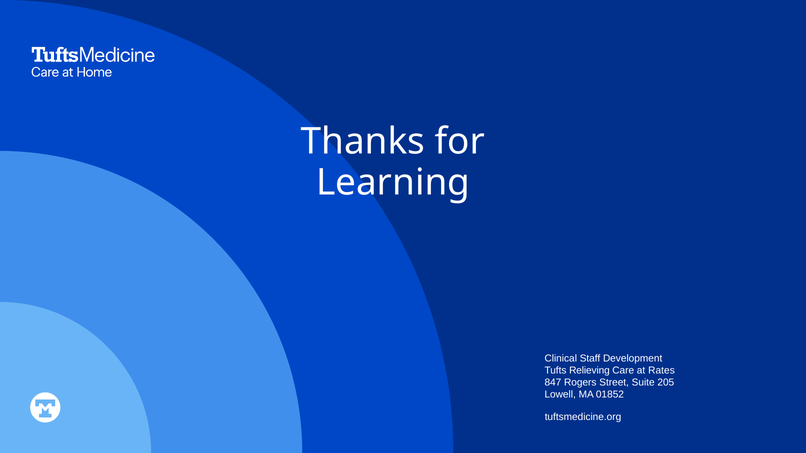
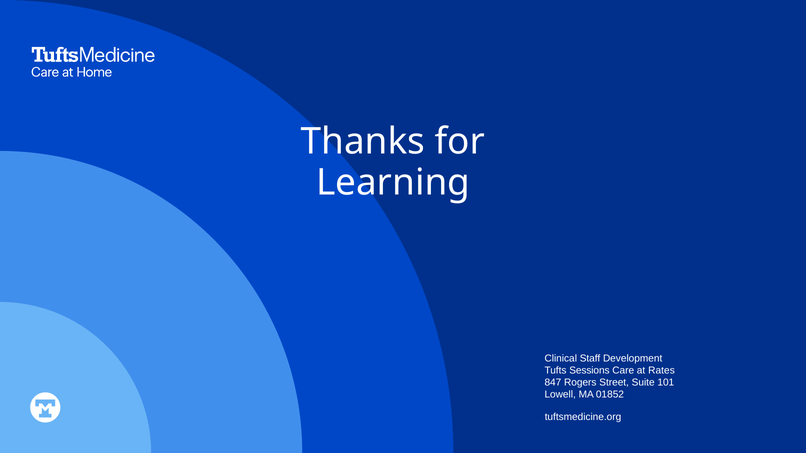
Relieving: Relieving -> Sessions (589, 371)
205: 205 -> 101 (666, 383)
